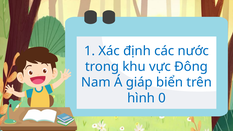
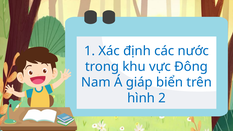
0: 0 -> 2 (162, 98)
